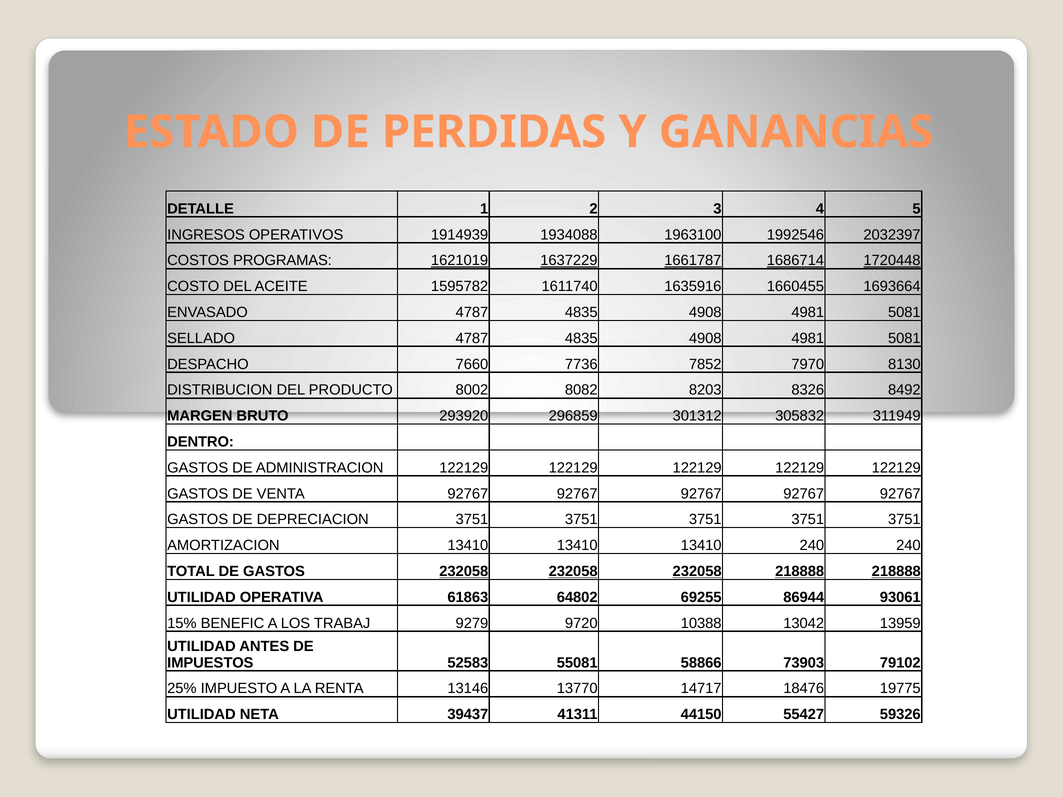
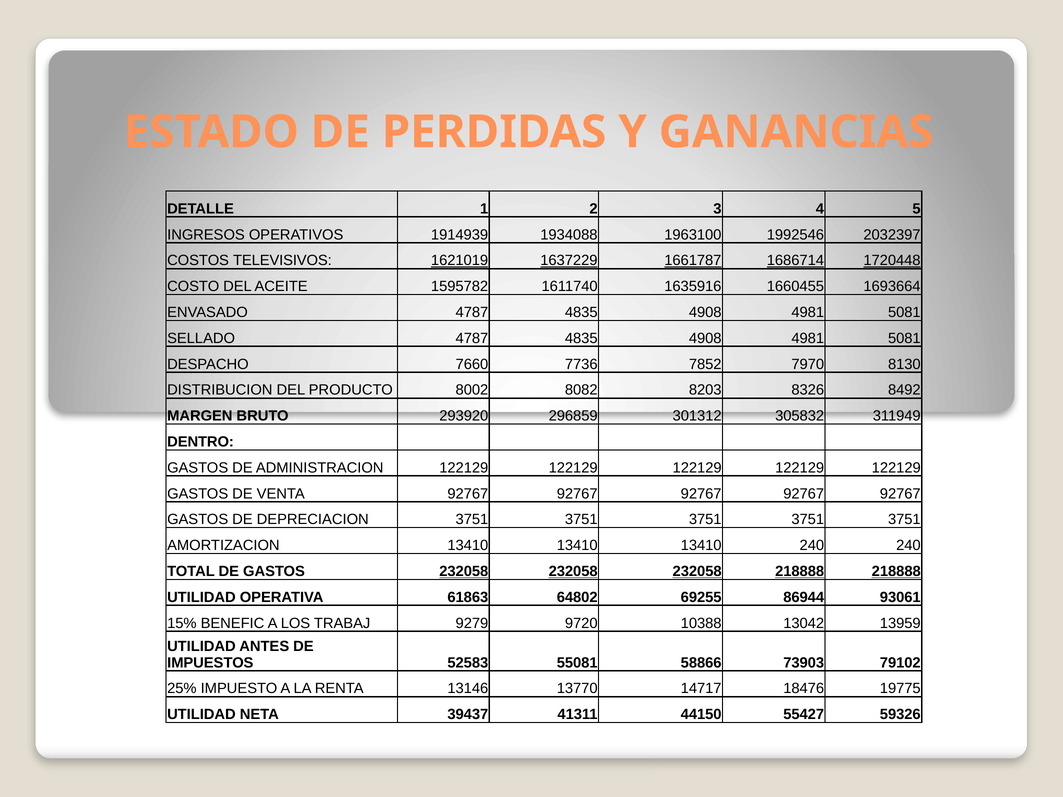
PROGRAMAS: PROGRAMAS -> TELEVISIVOS (282, 261)
